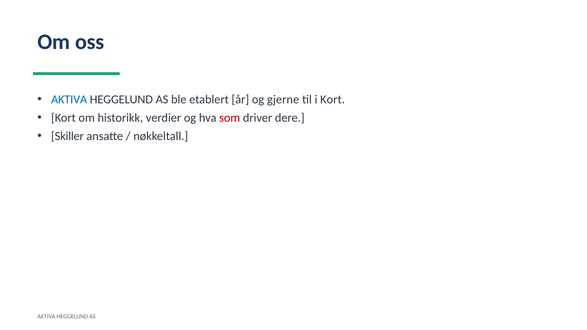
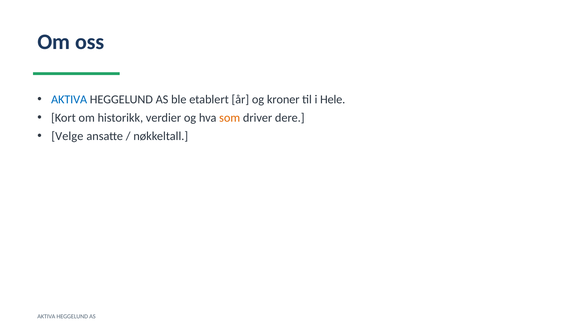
gjerne: gjerne -> kroner (283, 99)
i Kort: Kort -> Hele (333, 99)
som colour: red -> orange (230, 118)
Skiller: Skiller -> Velge (67, 136)
